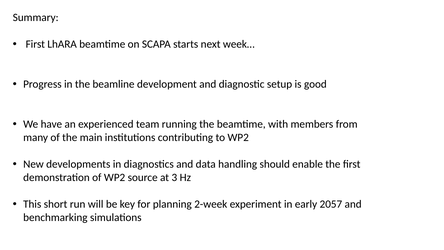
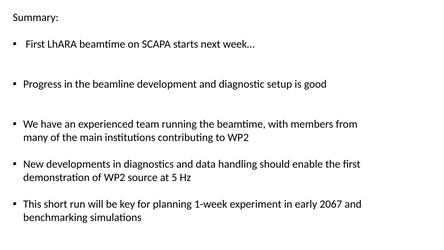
3: 3 -> 5 (174, 177)
2-week: 2-week -> 1-week (211, 204)
2057: 2057 -> 2067 (331, 204)
